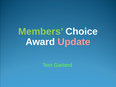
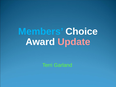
Members colour: light green -> light blue (41, 31)
